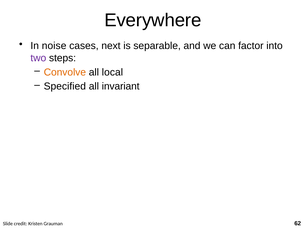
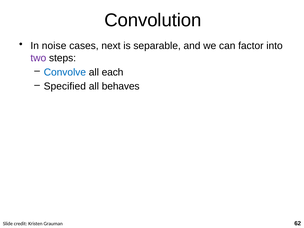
Everywhere: Everywhere -> Convolution (153, 20)
Convolve colour: orange -> blue (65, 72)
local: local -> each (113, 72)
invariant: invariant -> behaves (121, 86)
